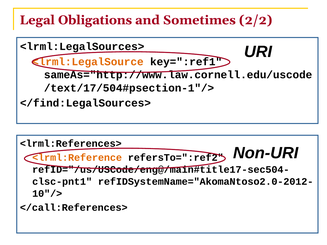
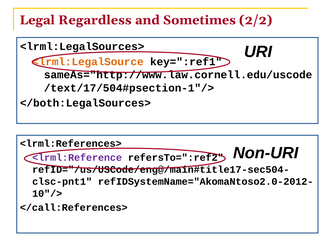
Obligations: Obligations -> Regardless (95, 20)
</find:LegalSources>: </find:LegalSources> -> </both:LegalSources> (85, 103)
<lrml:Reference colour: orange -> purple (77, 158)
